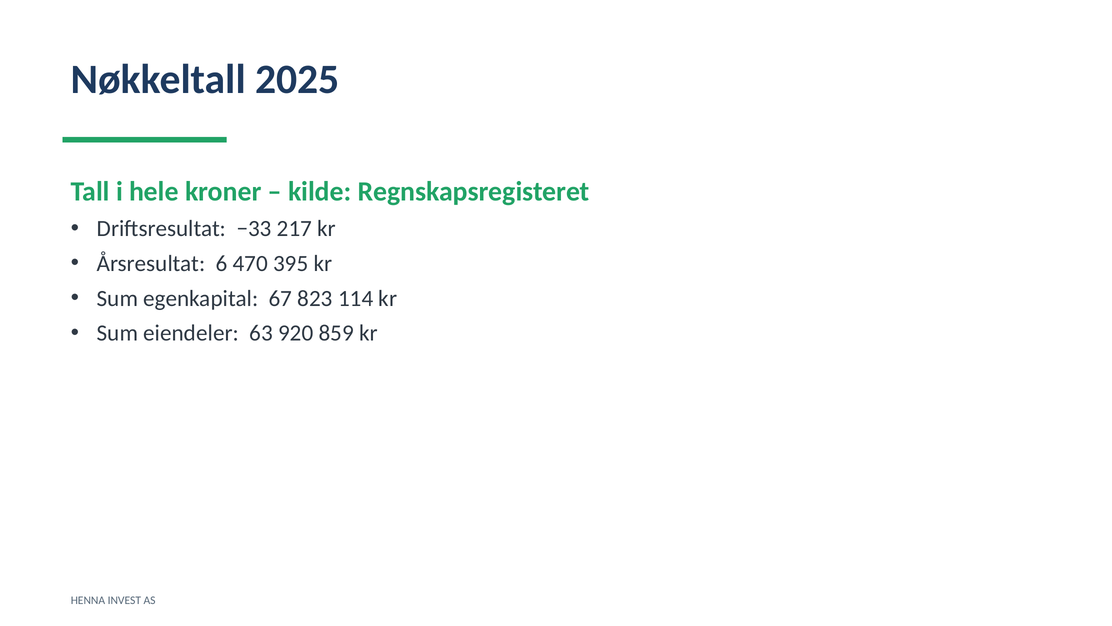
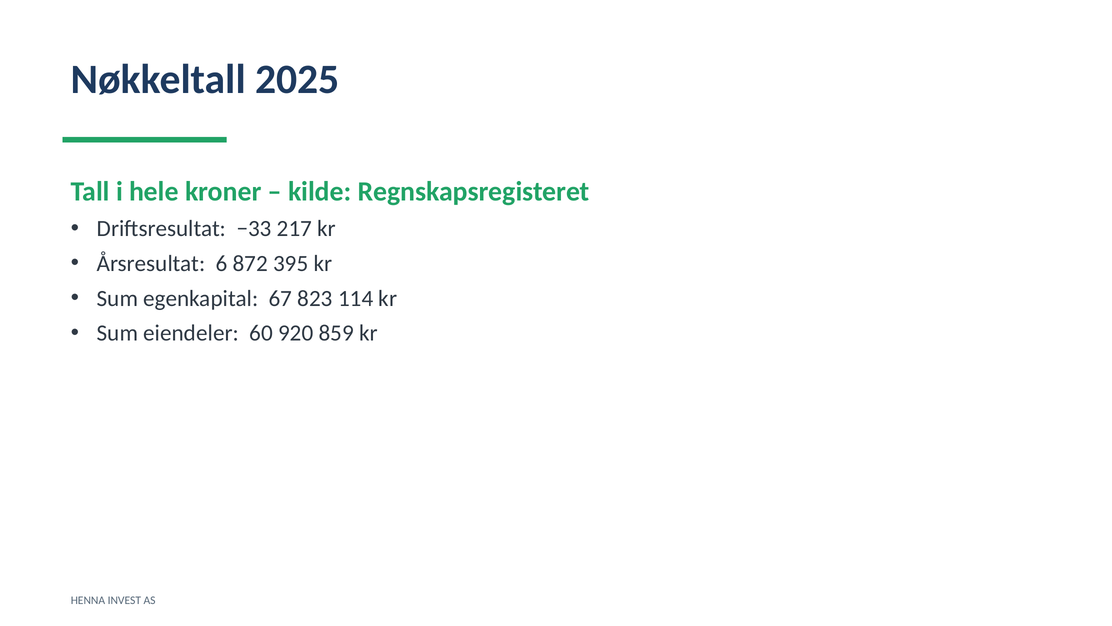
470: 470 -> 872 (250, 263)
63: 63 -> 60 (261, 333)
